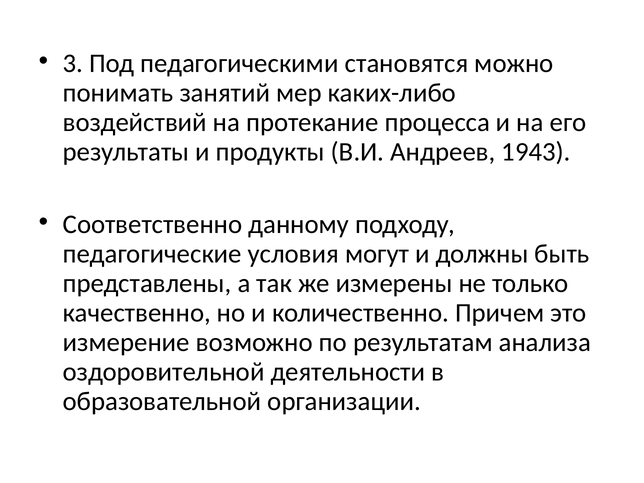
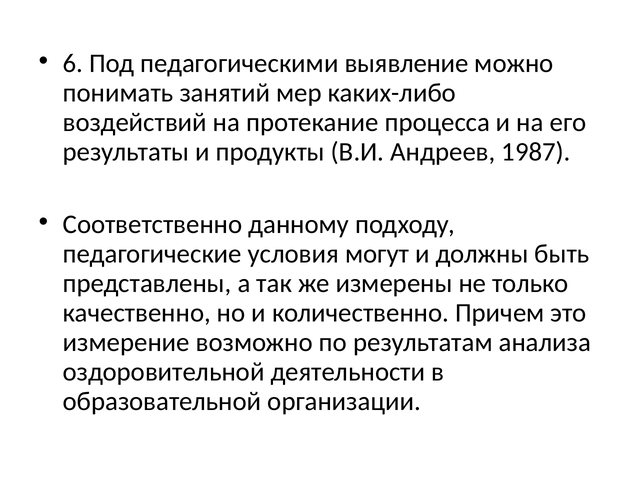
3: 3 -> 6 (73, 64)
становятся: становятся -> выявление (407, 64)
1943: 1943 -> 1987 (536, 152)
